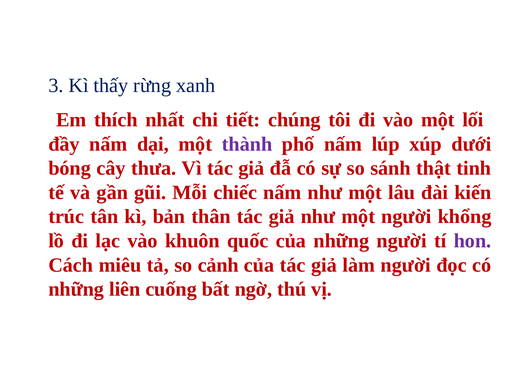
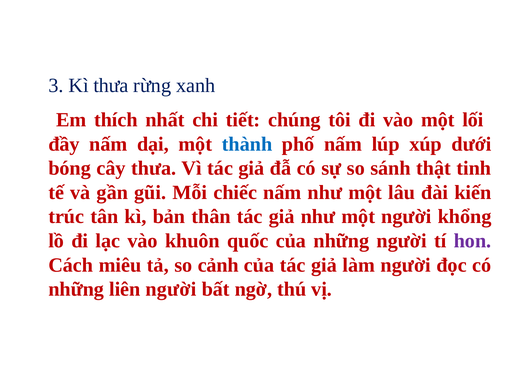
Kì thấy: thấy -> thưa (111, 86)
thành colour: purple -> blue (247, 144)
liên cuống: cuống -> người (171, 290)
